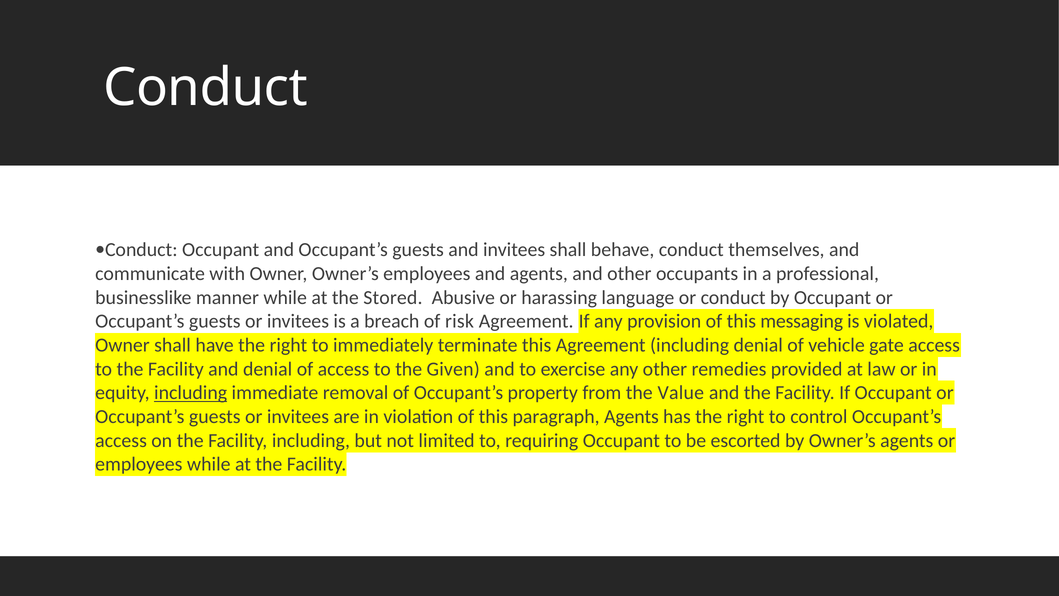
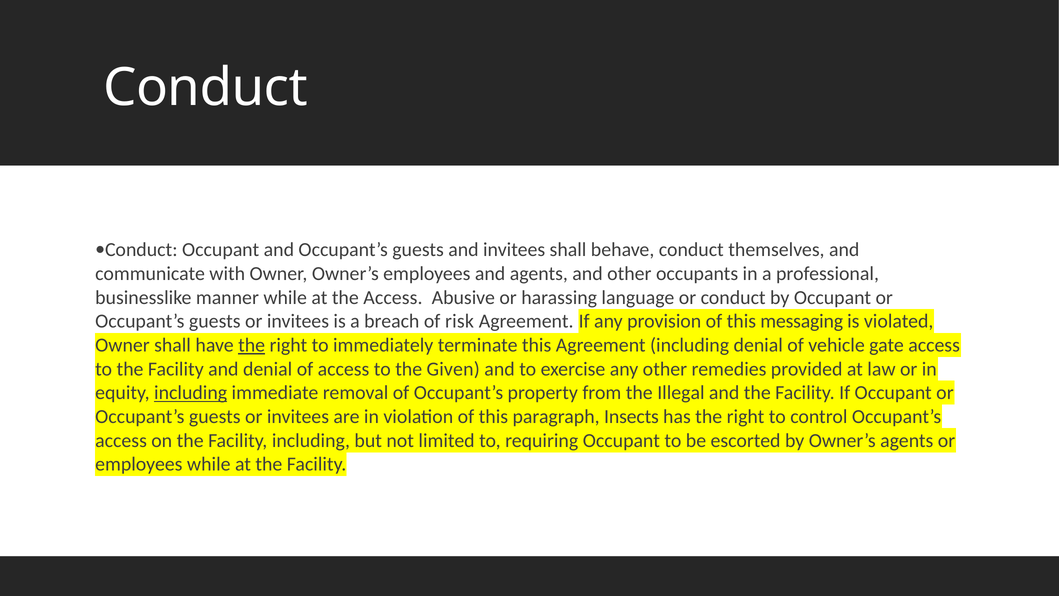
the Stored: Stored -> Access (393, 297)
the underline: none -> present (252, 345)
Value: Value -> Illegal (681, 393)
paragraph Agents: Agents -> Insects (631, 416)
